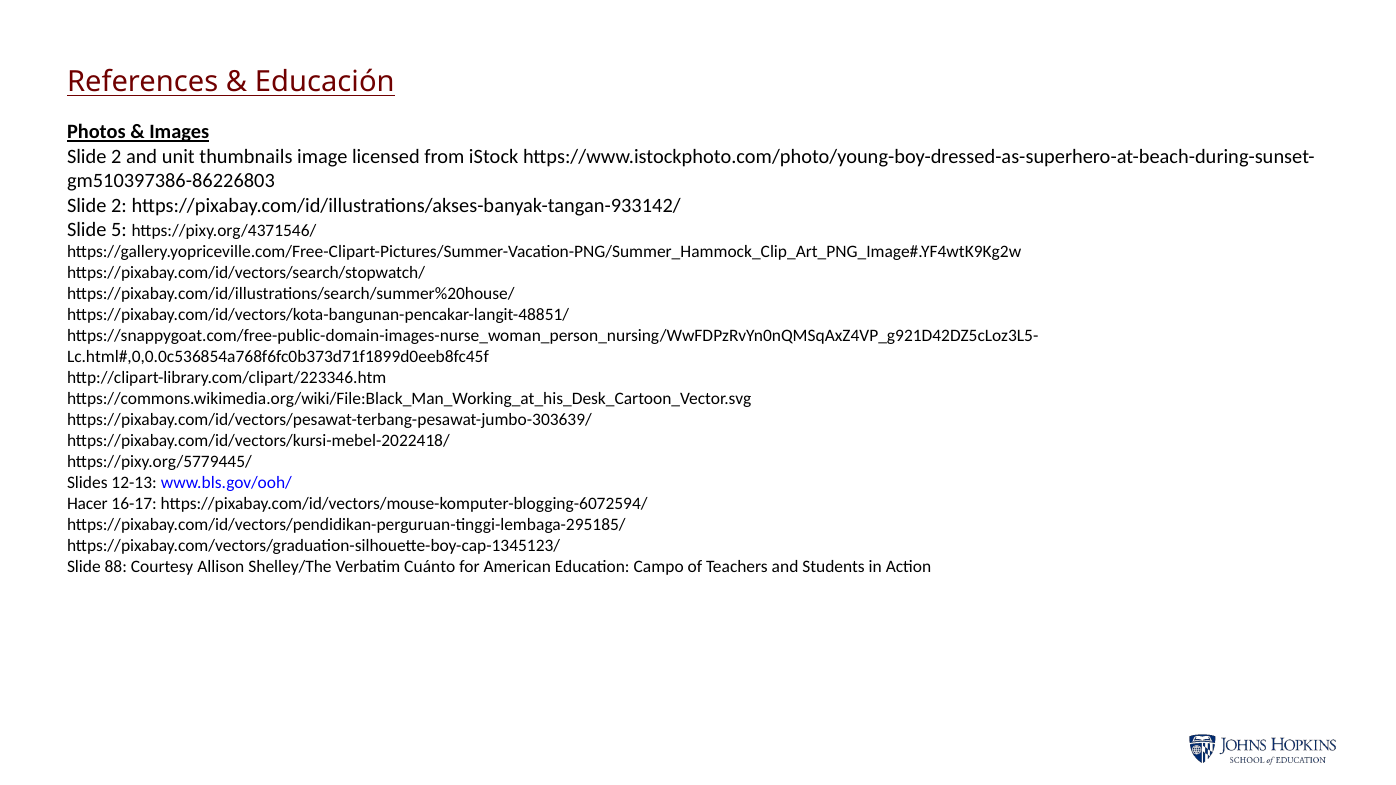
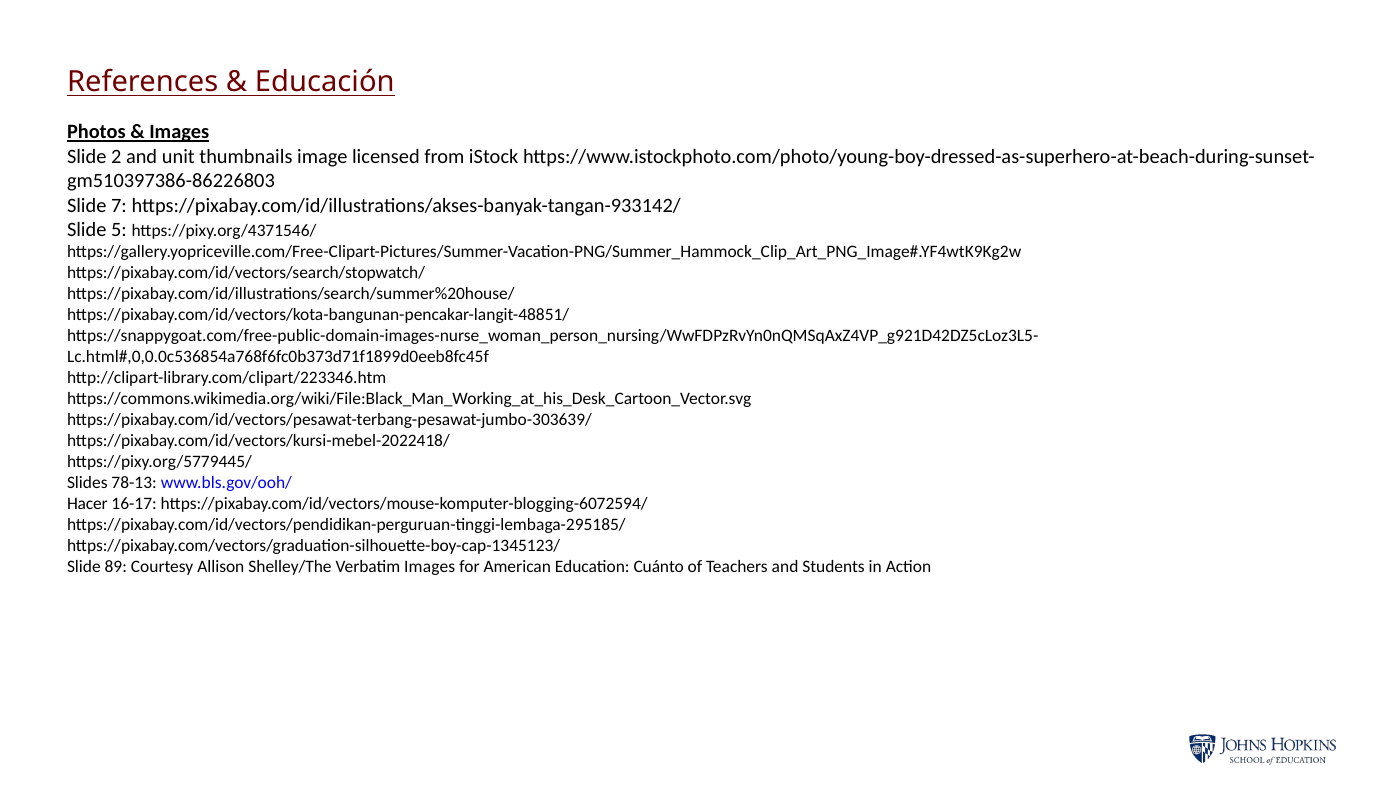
2: 2 -> 7 (119, 205)
12-13: 12-13 -> 78-13 (134, 483)
88: 88 -> 89 (116, 567)
Verbatim Cuánto: Cuánto -> Images (430, 567)
Campo: Campo -> Cuánto (659, 567)
